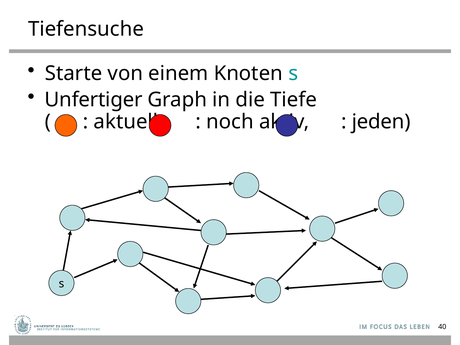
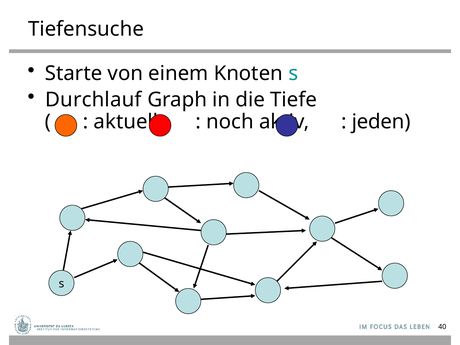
Unfertiger: Unfertiger -> Durchlauf (93, 100)
